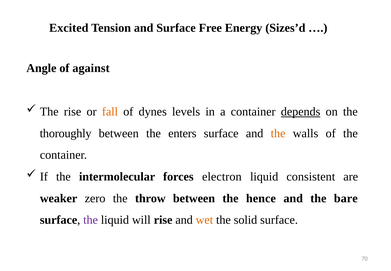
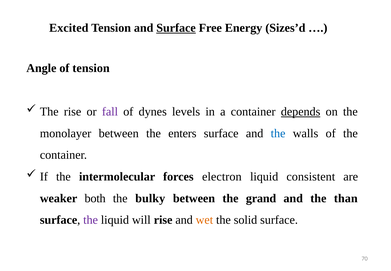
Surface underline: none -> present (176, 28)
of against: against -> tension (91, 68)
fall colour: orange -> purple (110, 111)
thoroughly: thoroughly -> monolayer (66, 133)
the colour: orange -> blue (278, 133)
zero: zero -> both (95, 198)
throw: throw -> bulky (150, 198)
hence: hence -> grand (261, 198)
bare: bare -> than (346, 198)
